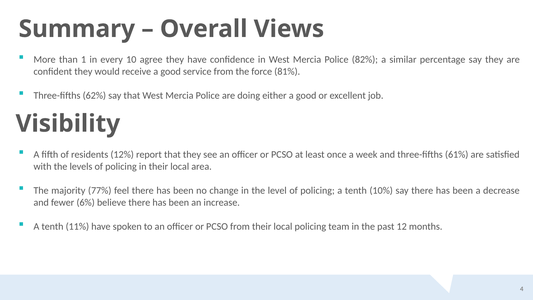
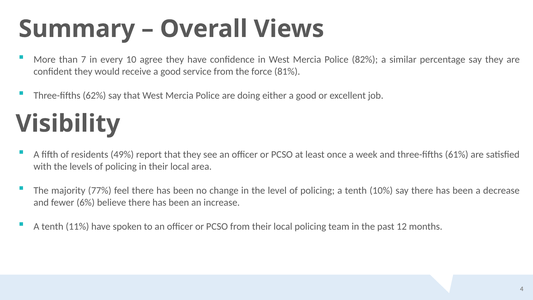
1: 1 -> 7 (84, 59)
12%: 12% -> 49% (122, 154)
